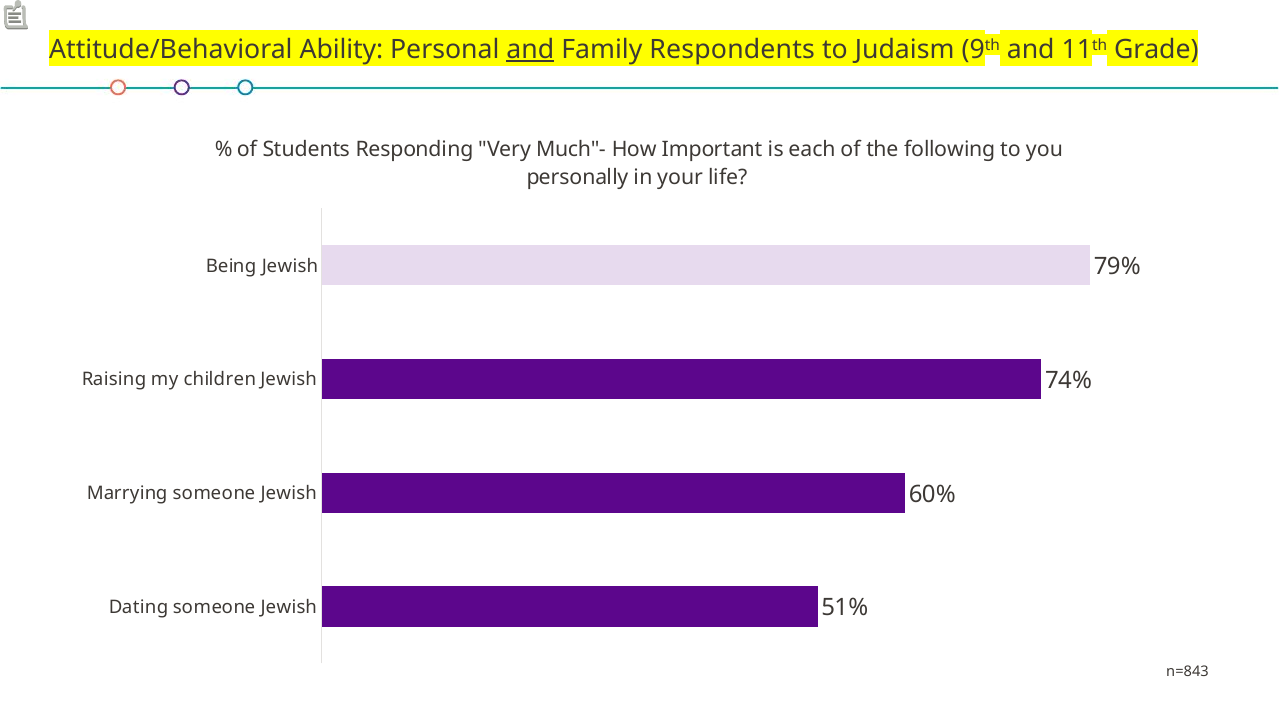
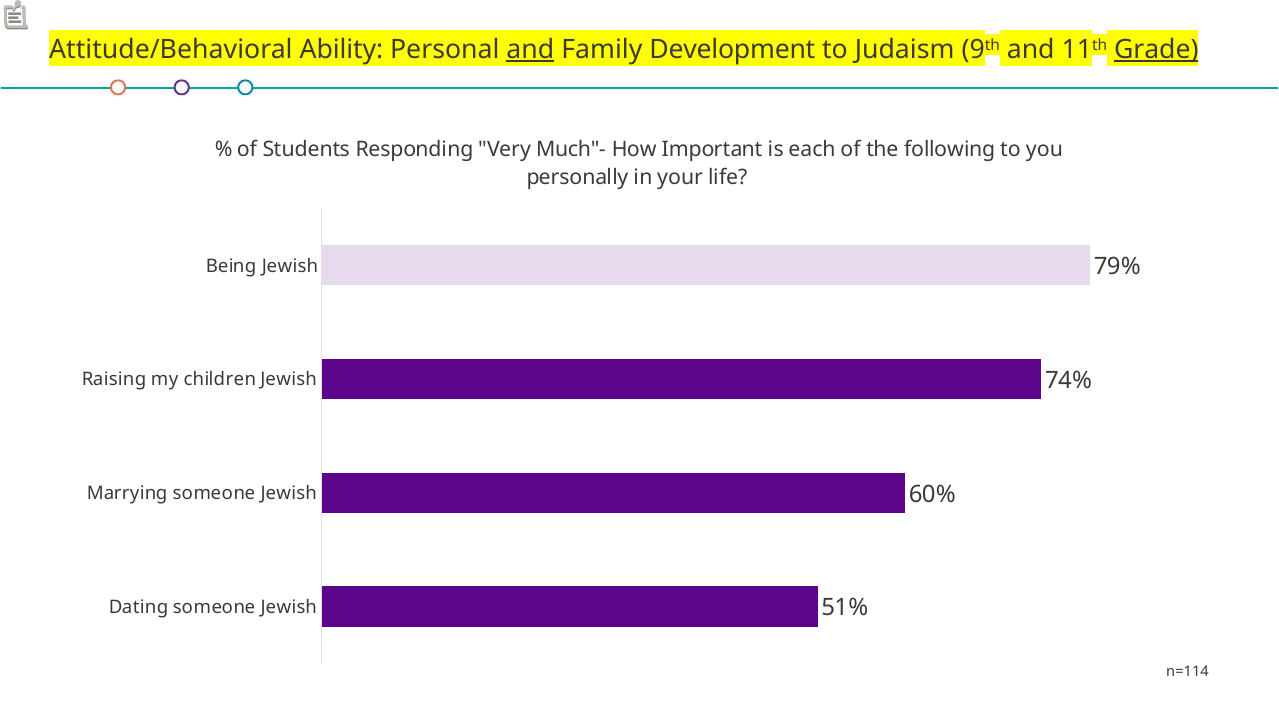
Respondents: Respondents -> Development (732, 49)
Grade underline: none -> present (1156, 49)
n=843: n=843 -> n=114 (1188, 673)
